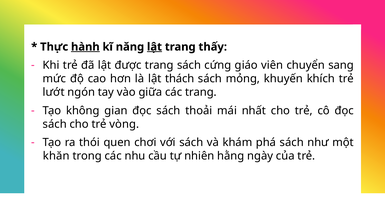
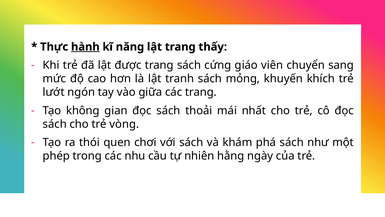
lật underline: present -> none (155, 47)
thách: thách -> tranh (180, 79)
khăn: khăn -> phép (56, 156)
